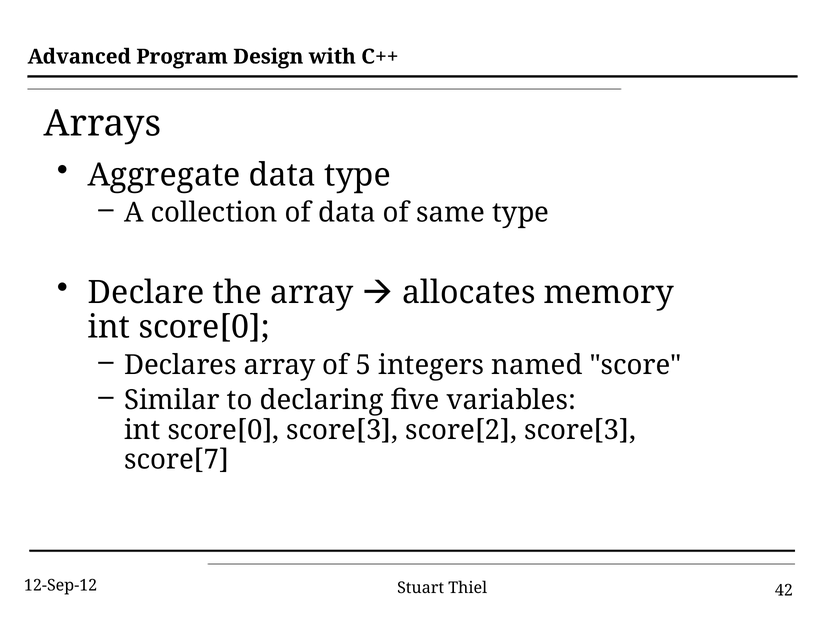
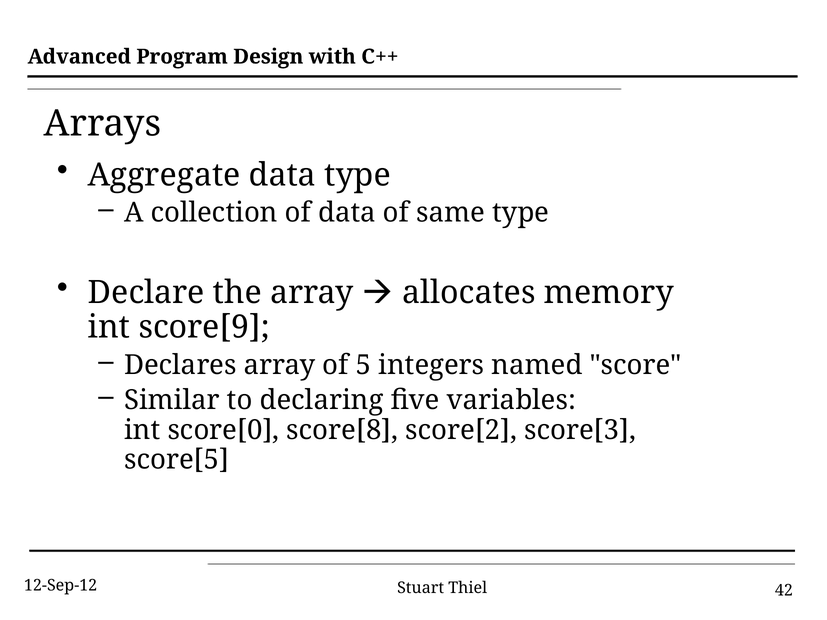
score[0: score[0 -> score[9 (204, 327)
score[0 score[3: score[3 -> score[8 (342, 430)
score[7: score[7 -> score[5 (177, 460)
